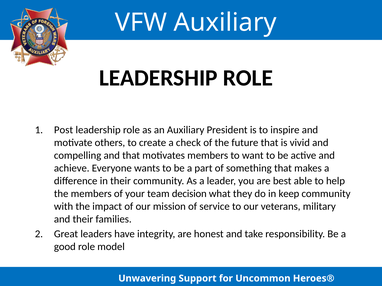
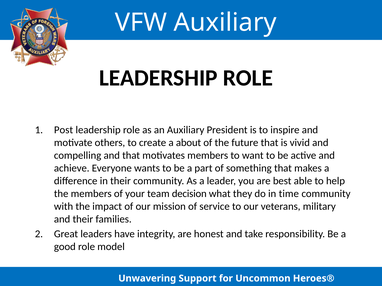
check: check -> about (189, 143)
keep: keep -> time (289, 194)
